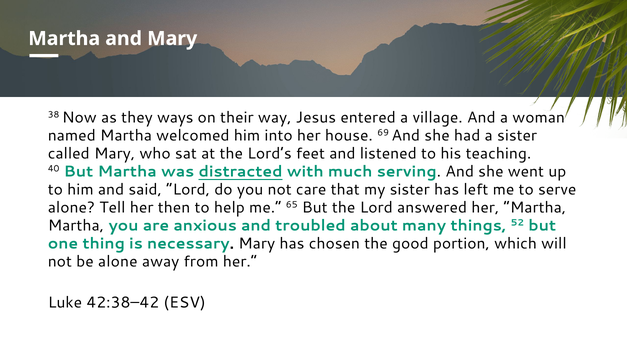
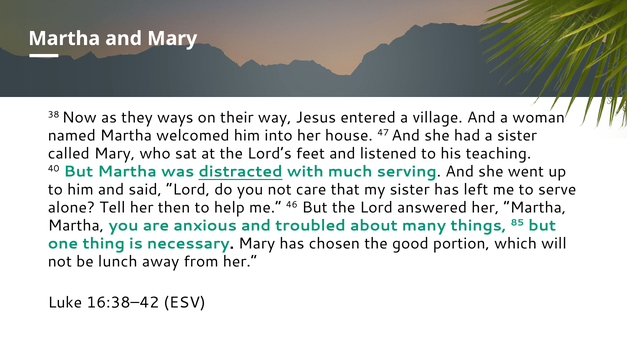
69: 69 -> 47 (383, 133)
65: 65 -> 46 (292, 205)
52: 52 -> 85 (517, 223)
be alone: alone -> lunch (118, 262)
42:38–42: 42:38–42 -> 16:38–42 (123, 303)
